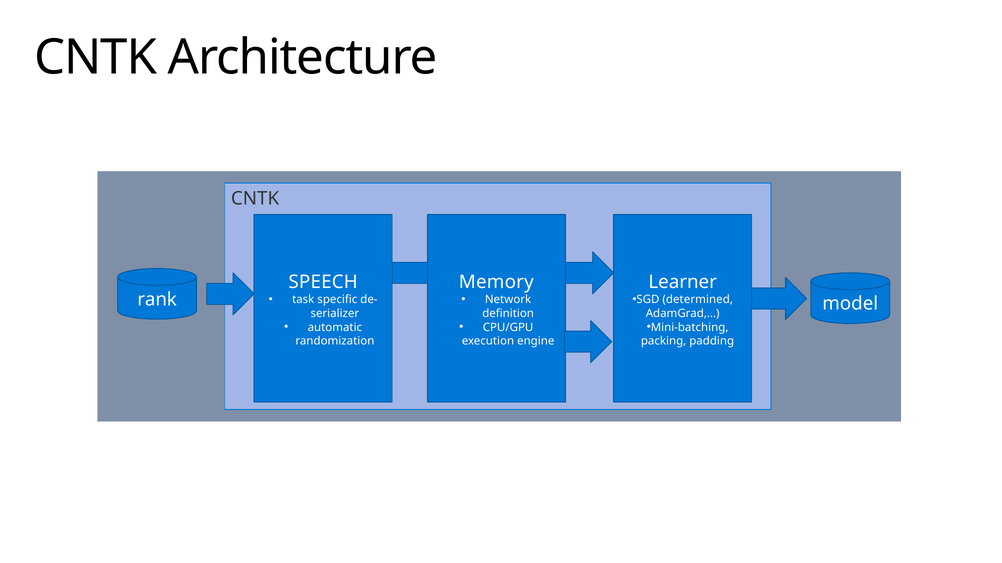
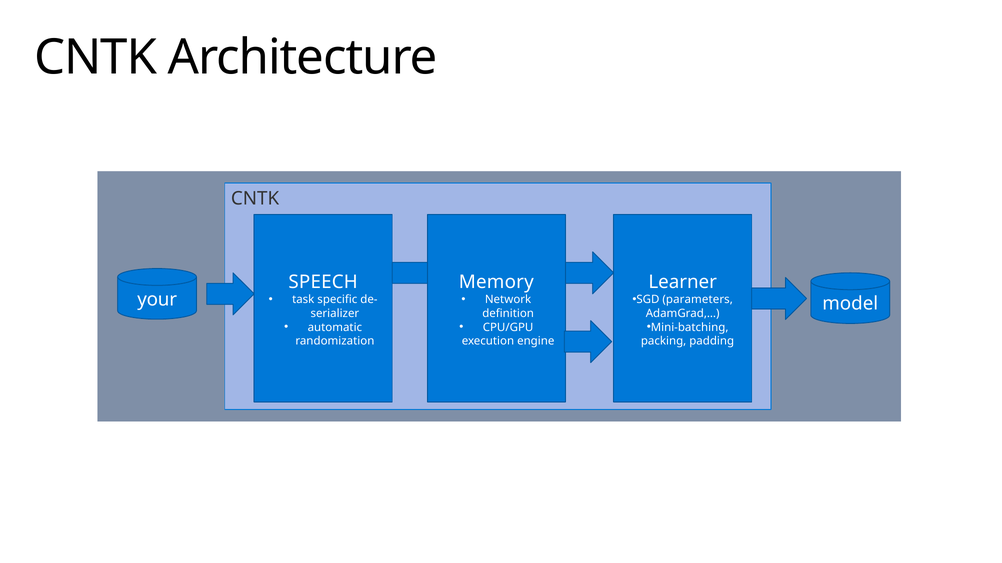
determined: determined -> parameters (698, 300)
rank: rank -> your (157, 300)
